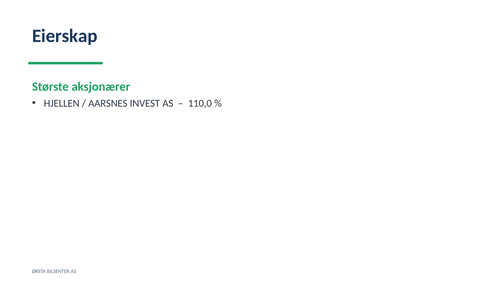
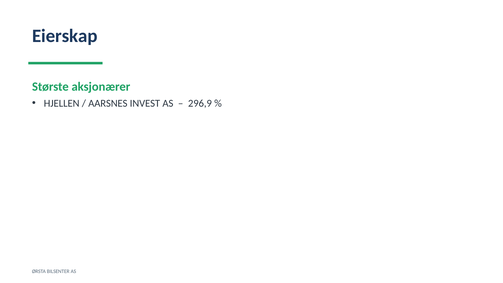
110,0: 110,0 -> 296,9 (200, 103)
